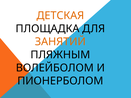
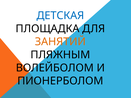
ДЕТСКАЯ colour: orange -> blue (60, 16)
